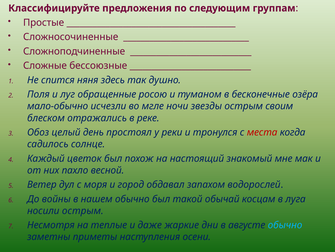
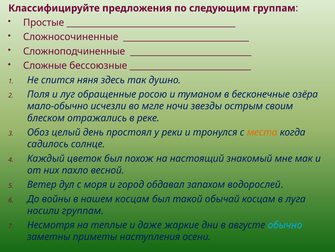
места colour: red -> orange (262, 132)
нашем обычно: обычно -> косцам (132, 198)
носили острым: острым -> группам (83, 210)
